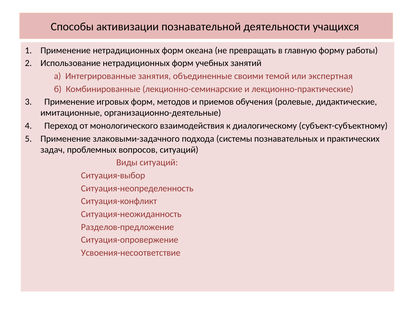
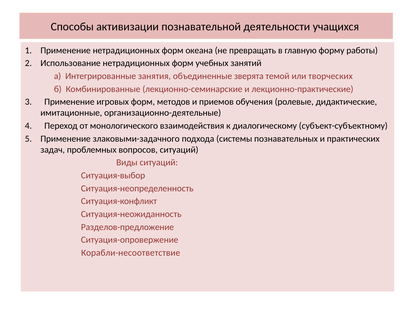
своими: своими -> зверята (249, 76)
экспертная: экспертная -> творческих (330, 76)
Усвоения-несоответствие: Усвоения-несоответствие -> Корабли-несоответствие (131, 253)
